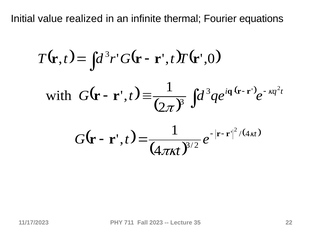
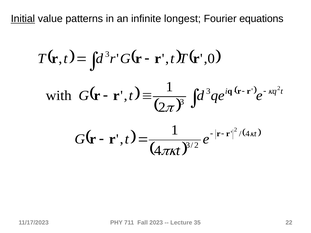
Initial underline: none -> present (23, 19)
realized: realized -> patterns (84, 19)
thermal: thermal -> longest (182, 19)
